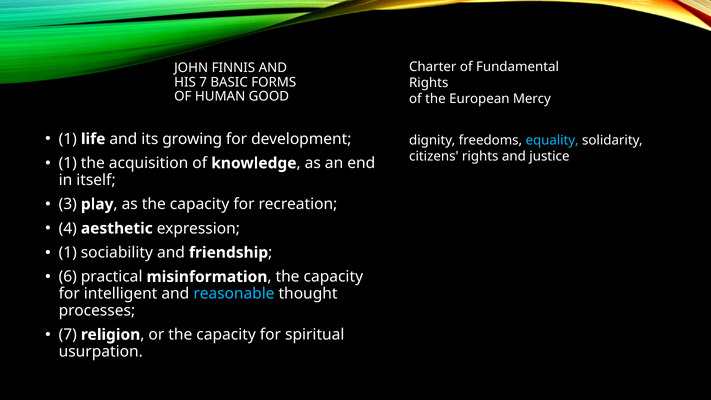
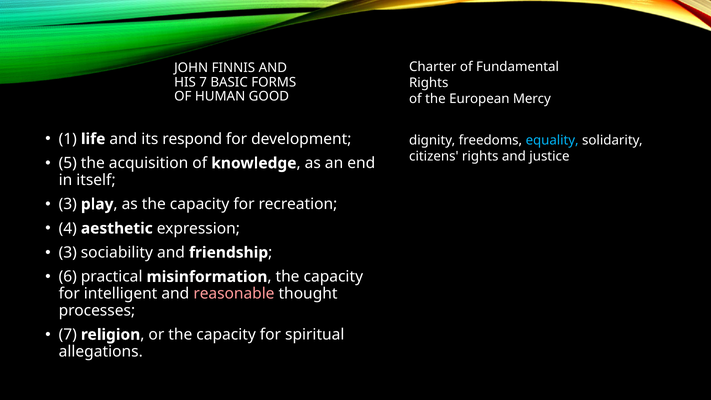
growing: growing -> respond (192, 139)
1: 1 -> 5 (68, 163)
1: 1 -> 3 (68, 253)
reasonable colour: light blue -> pink (234, 294)
usurpation: usurpation -> allegations (101, 351)
